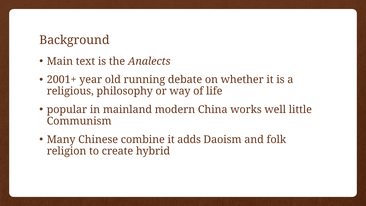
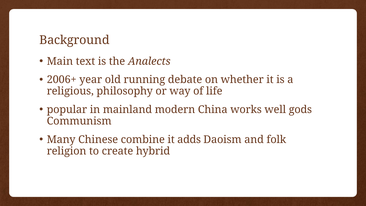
2001+: 2001+ -> 2006+ (62, 80)
little: little -> gods (300, 110)
